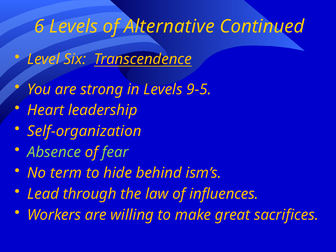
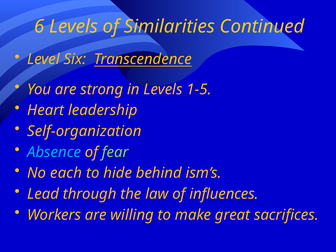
Alternative: Alternative -> Similarities (169, 26)
9-5: 9-5 -> 1-5 (199, 89)
Absence colour: light green -> light blue (54, 152)
term: term -> each (66, 173)
